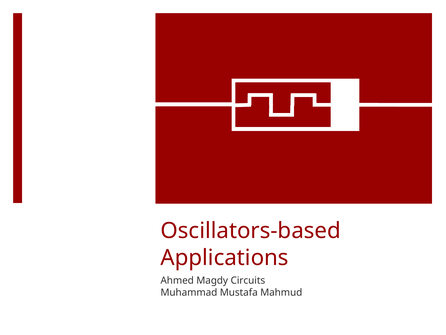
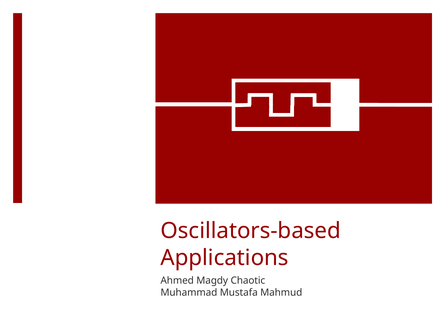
Circuits: Circuits -> Chaotic (248, 280)
